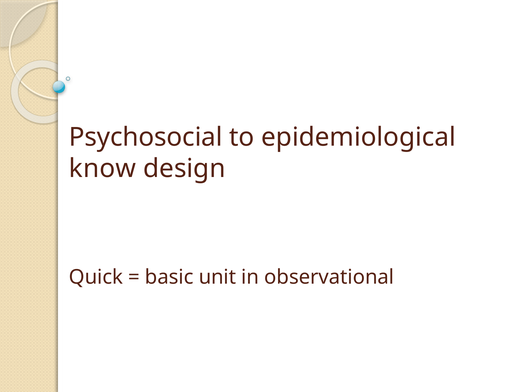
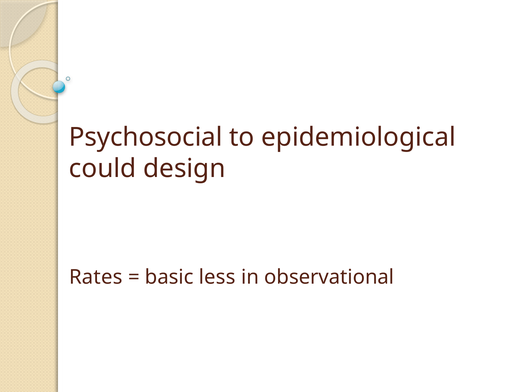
know: know -> could (103, 169)
Quick: Quick -> Rates (96, 277)
unit: unit -> less (217, 277)
